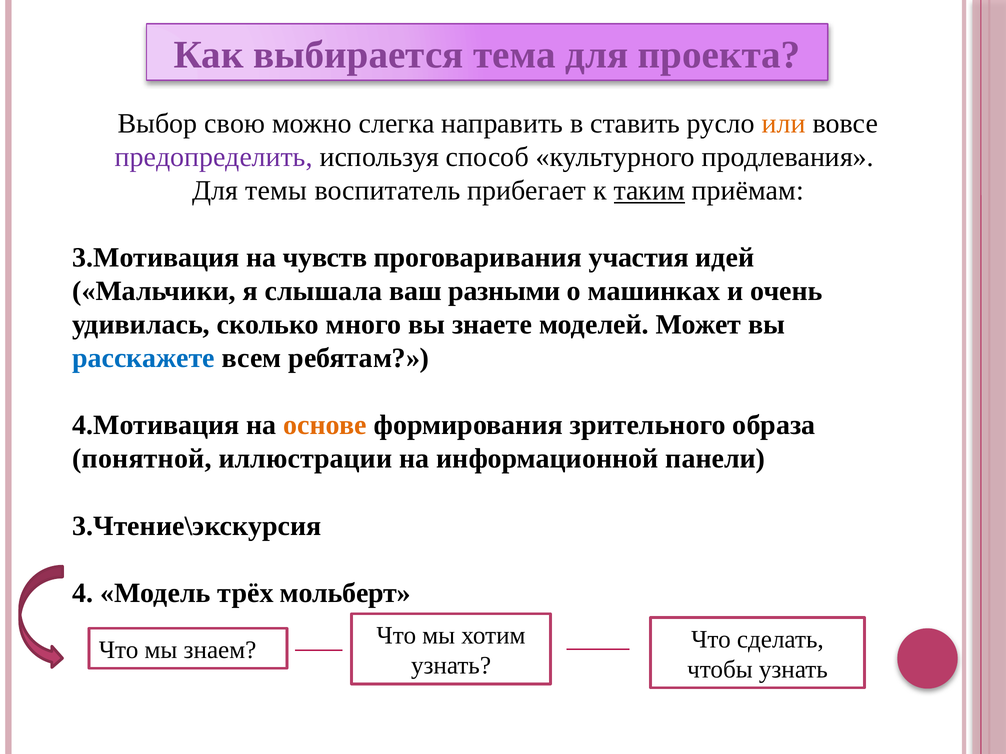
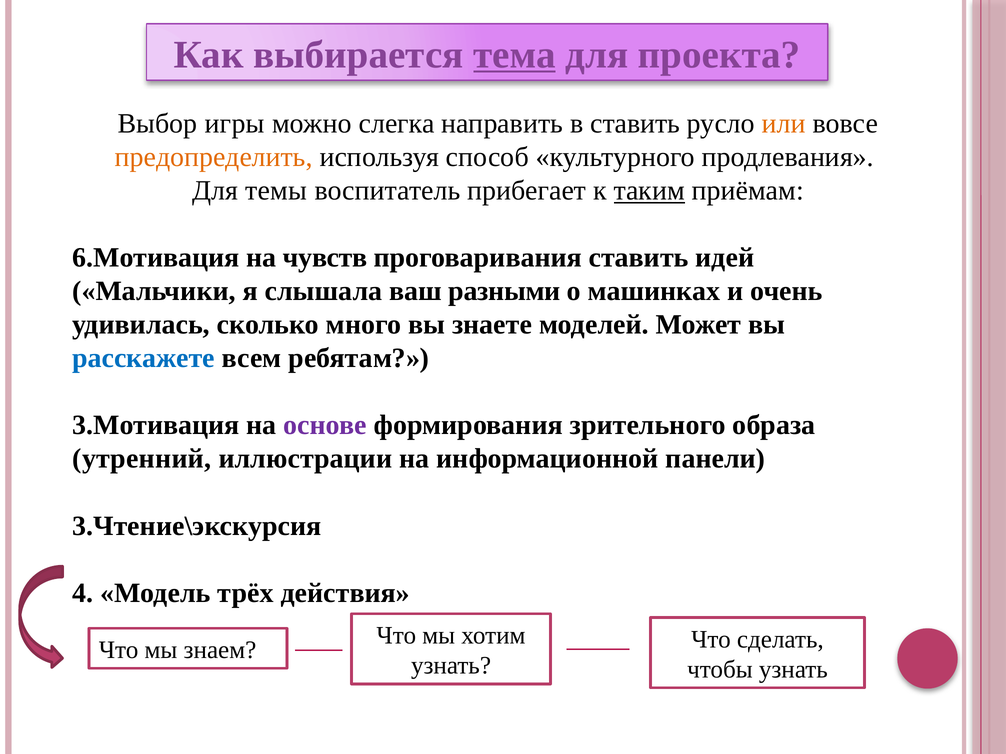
тема underline: none -> present (515, 55)
свою: свою -> игры (235, 124)
предопределить colour: purple -> orange (214, 157)
3.Мотивация: 3.Мотивация -> 6.Мотивация (156, 258)
проговаривания участия: участия -> ставить (639, 258)
4.Мотивация: 4.Мотивация -> 3.Мотивация (156, 426)
основе colour: orange -> purple (325, 426)
понятной: понятной -> утренний (142, 459)
мольберт: мольберт -> действия (345, 593)
